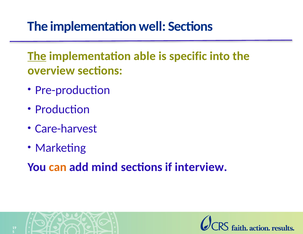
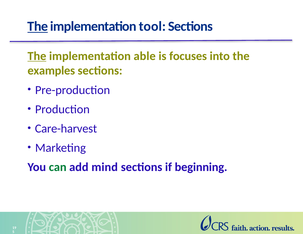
The underline: none -> present (38, 26)
well: well -> tool (152, 26)
specific: specific -> focuses (188, 56)
overview: overview -> examples (51, 71)
can colour: orange -> green (58, 167)
interview: interview -> beginning (201, 167)
